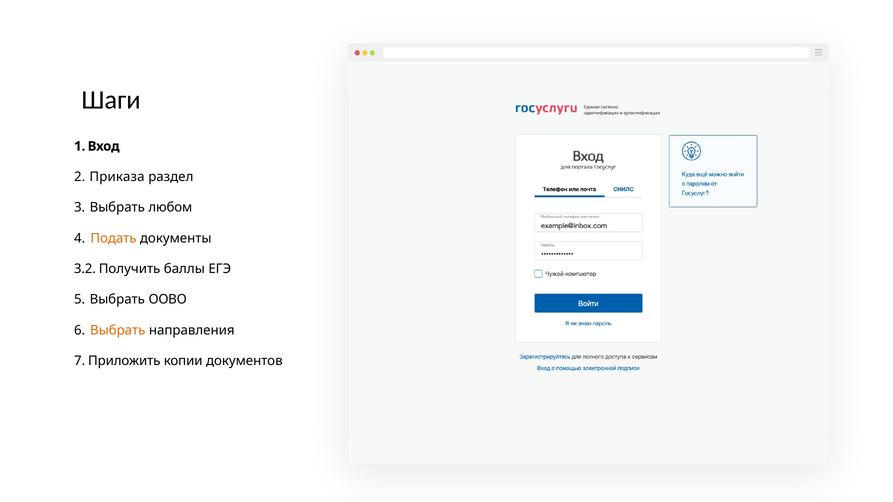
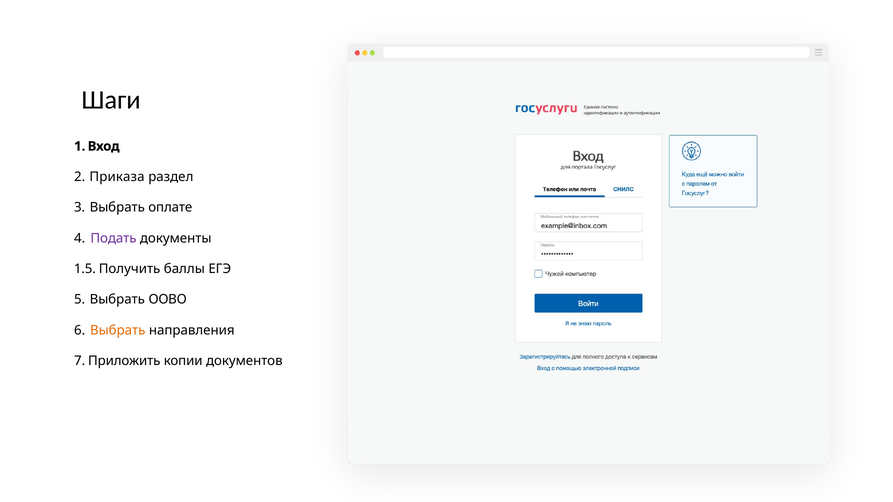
любом: любом -> оплате (170, 208)
Подать colour: orange -> purple (113, 238)
3.2: 3.2 -> 1.5 (85, 269)
